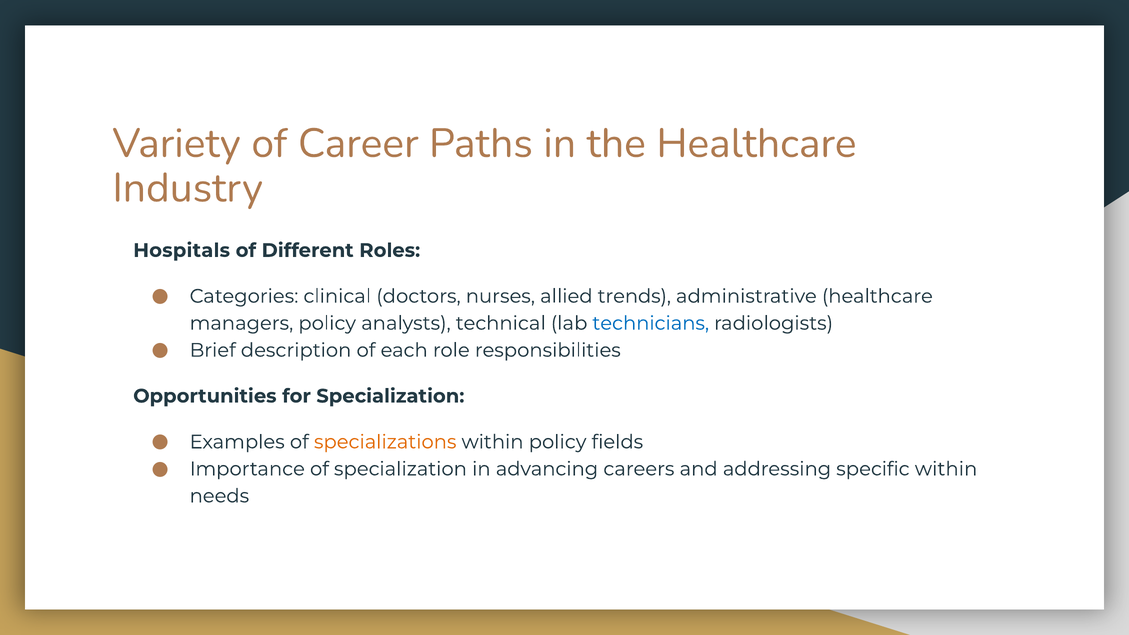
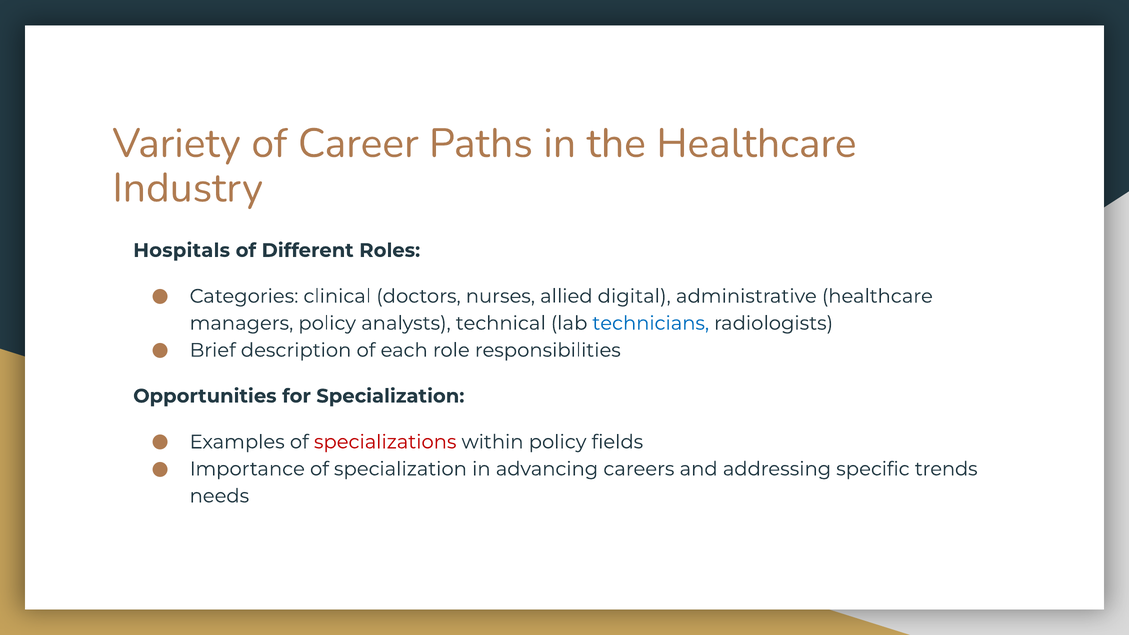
trends: trends -> digital (634, 296)
specializations colour: orange -> red (385, 442)
specific within: within -> trends (946, 469)
